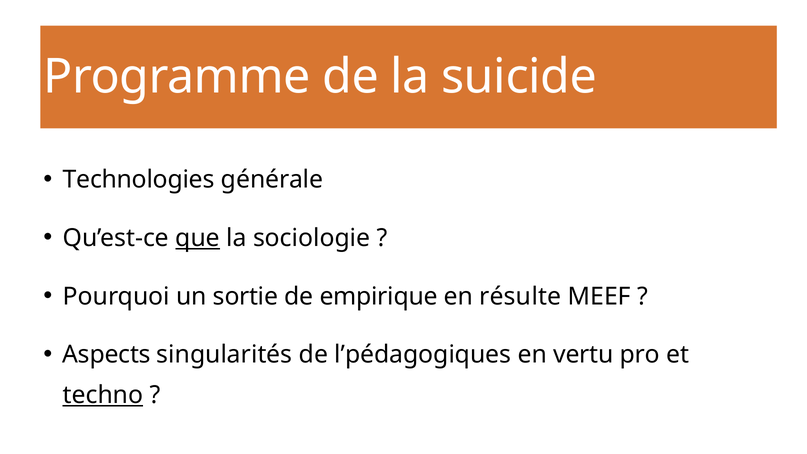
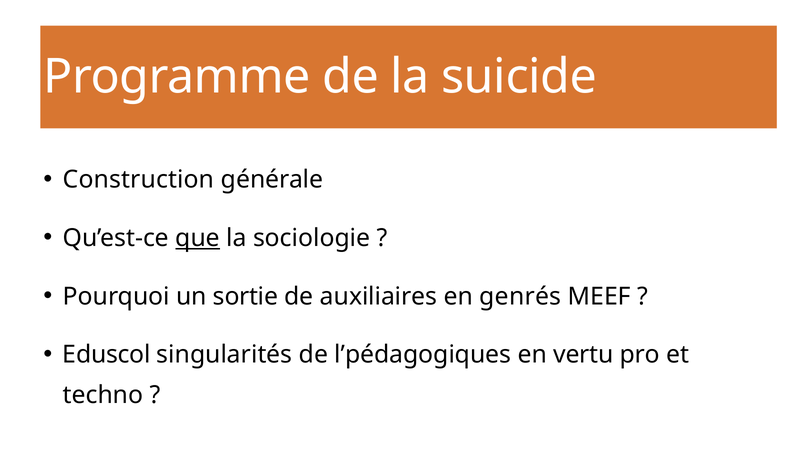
Technologies: Technologies -> Construction (138, 180)
empirique: empirique -> auxiliaires (379, 296)
résulte: résulte -> genrés (520, 296)
Aspects: Aspects -> Eduscol (106, 355)
techno underline: present -> none (103, 395)
